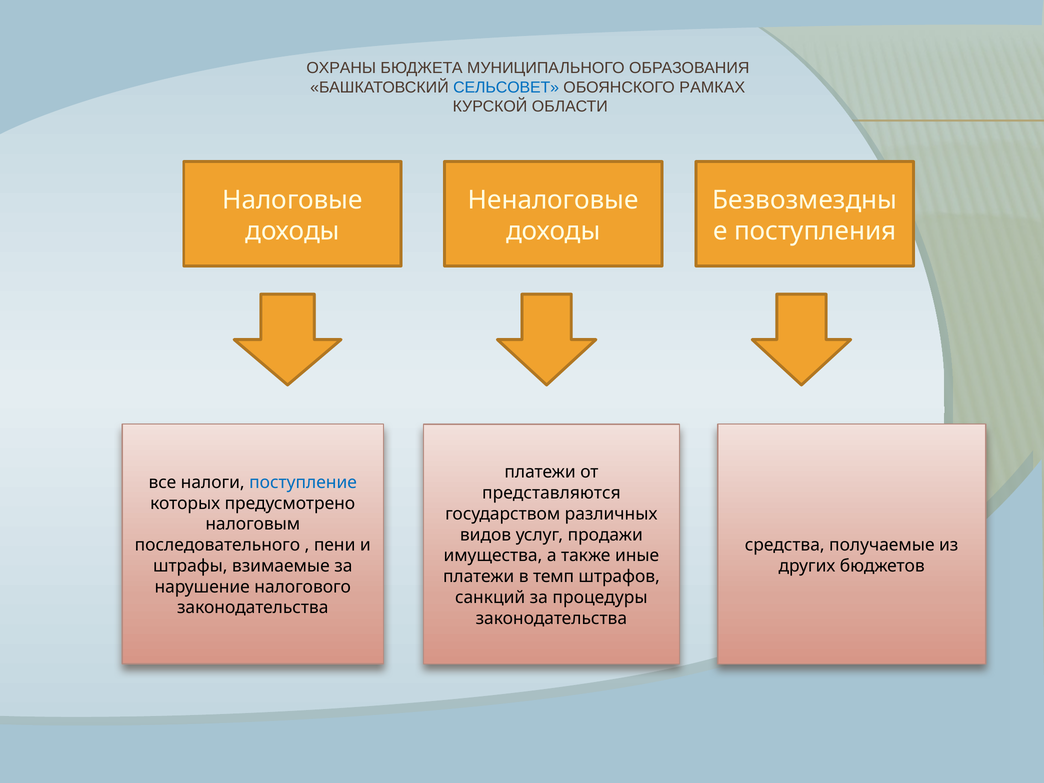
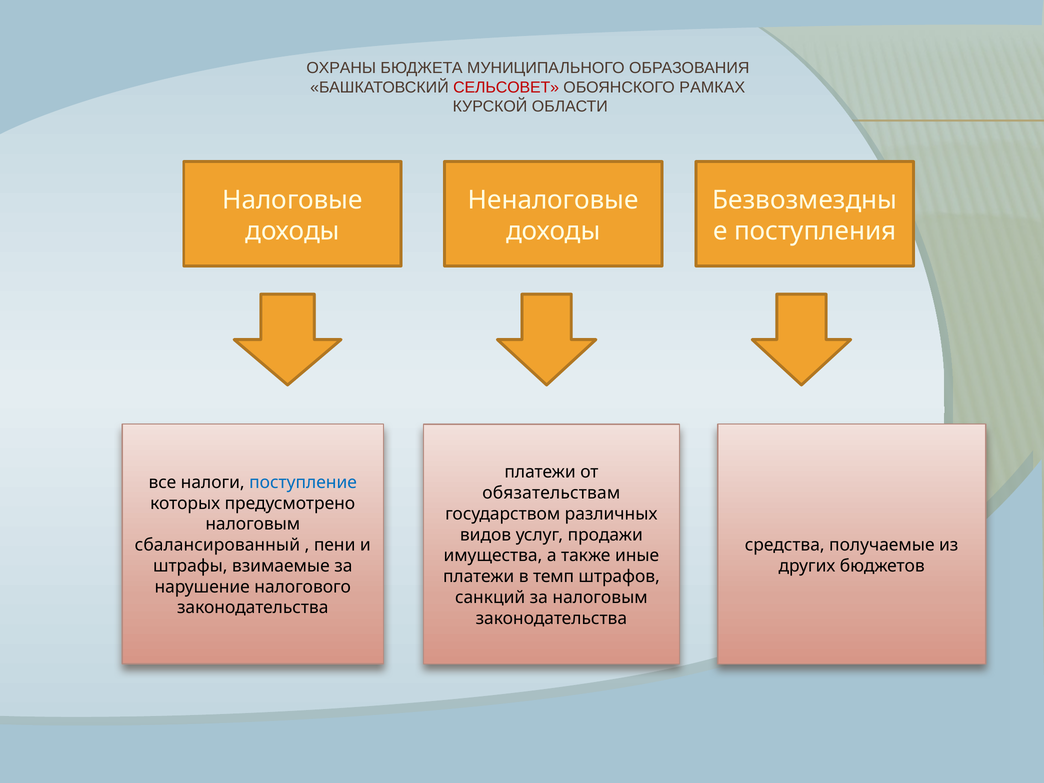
СЕЛЬСОВЕТ colour: blue -> red (506, 87)
представляются: представляются -> обязательствам (551, 493)
последовательного: последовательного -> сбалансированный (217, 545)
за процедуры: процедуры -> налоговым (600, 597)
